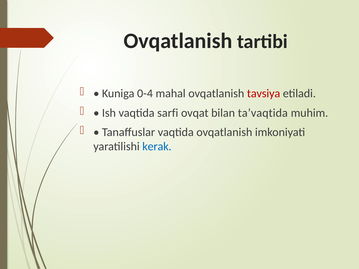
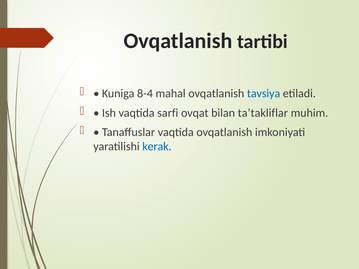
0-4: 0-4 -> 8-4 (145, 94)
tavsiya colour: red -> blue (264, 94)
ta’vaqtida: ta’vaqtida -> ta’takliflar (263, 113)
